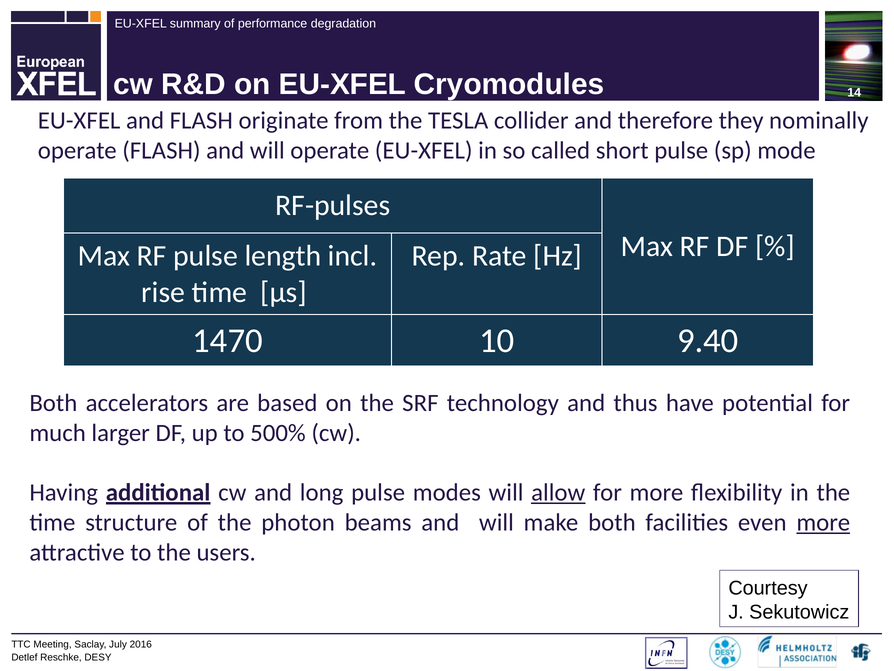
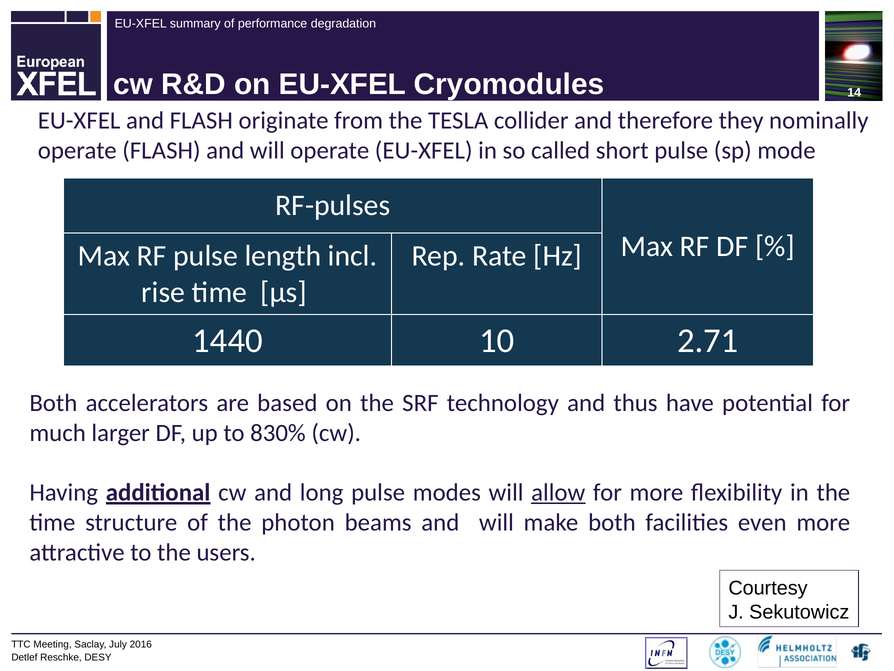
1470: 1470 -> 1440 (228, 340)
9.40: 9.40 -> 2.71 (708, 340)
500%: 500% -> 830% (278, 433)
more underline: present -> none (823, 522)
